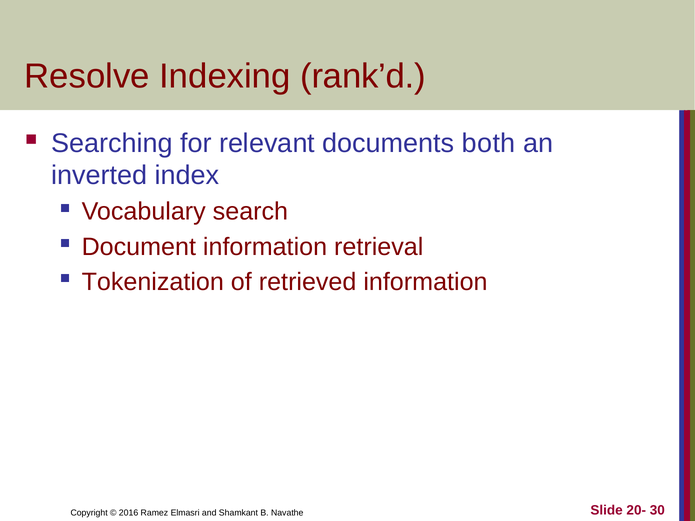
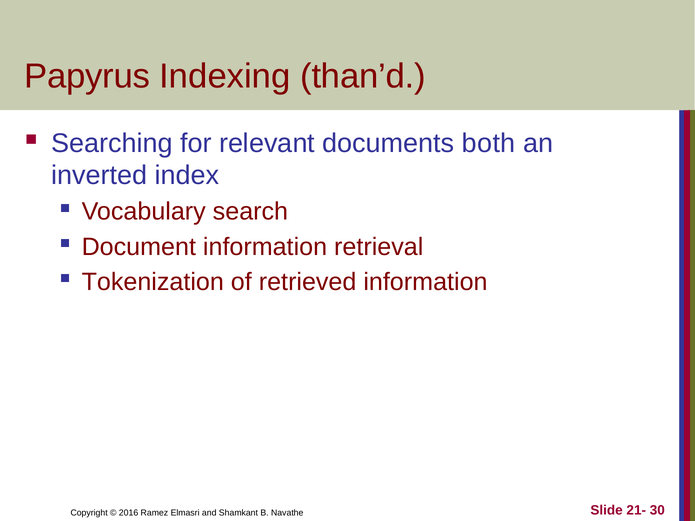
Resolve: Resolve -> Papyrus (87, 77)
rank’d: rank’d -> than’d (363, 77)
20-: 20- -> 21- (636, 511)
